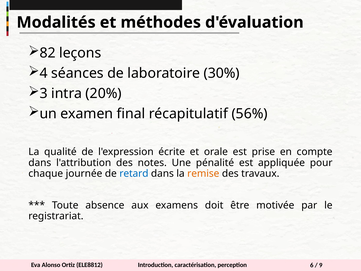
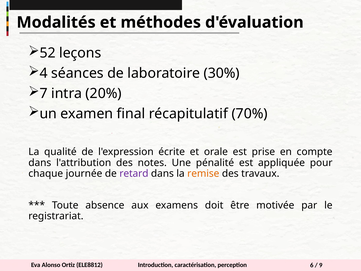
82: 82 -> 52 (48, 53)
3: 3 -> 7 (44, 93)
56%: 56% -> 70% (250, 114)
retard colour: blue -> purple (134, 173)
